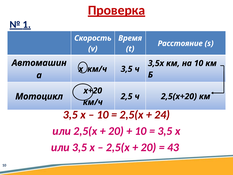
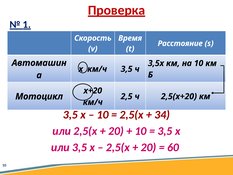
24: 24 -> 34 (162, 115)
43: 43 -> 60 (173, 147)
